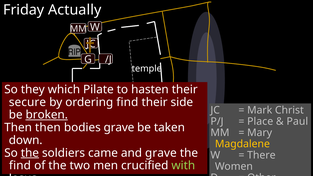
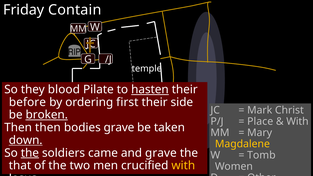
Actually: Actually -> Contain (75, 10)
which: which -> blood (64, 90)
hasten underline: none -> present (150, 90)
secure: secure -> before (27, 102)
ordering find: find -> first (127, 102)
Paul: Paul -> With (297, 121)
down underline: none -> present (26, 140)
There: There -> Tomb (261, 155)
find: find -> that (20, 166)
with colour: light green -> yellow (183, 166)
